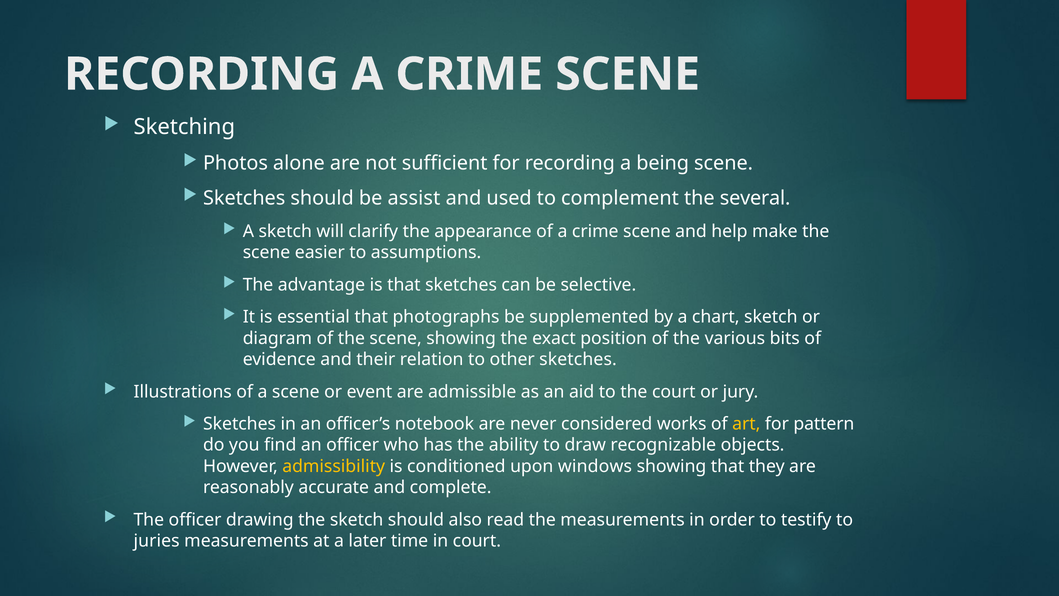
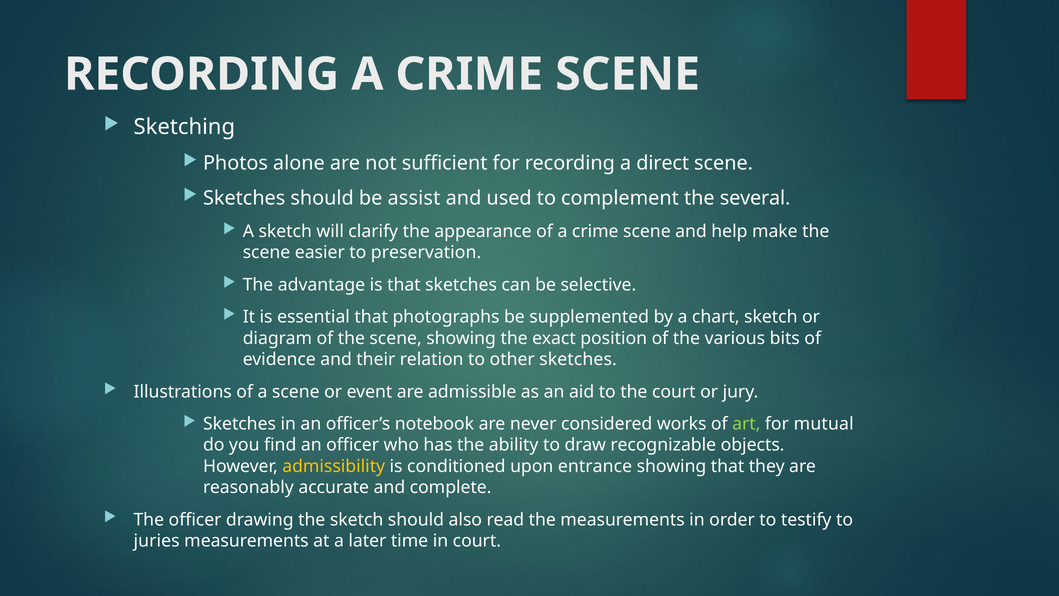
being: being -> direct (663, 163)
assumptions: assumptions -> preservation (426, 253)
art colour: yellow -> light green (746, 424)
pattern: pattern -> mutual (824, 424)
windows: windows -> entrance (595, 466)
